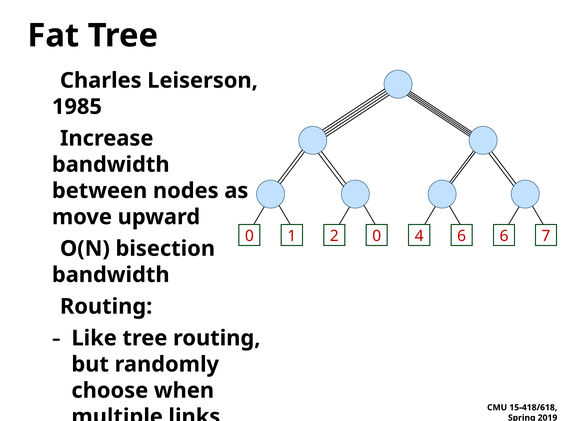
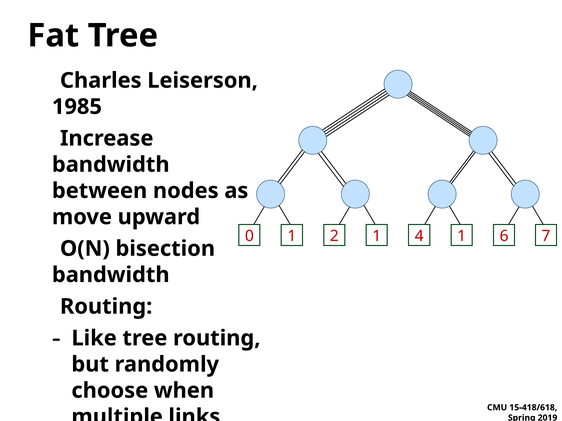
2 0: 0 -> 1 (377, 236)
4 6: 6 -> 1 (462, 236)
